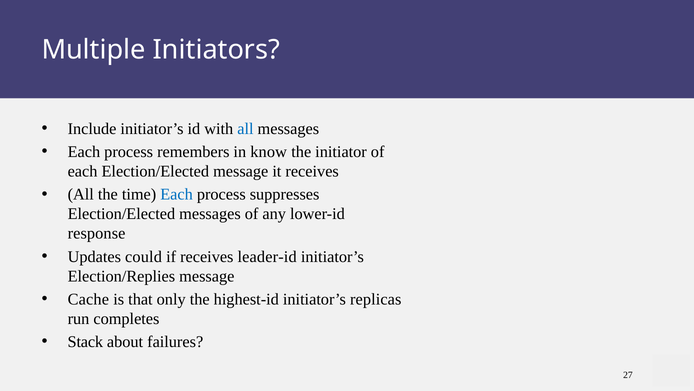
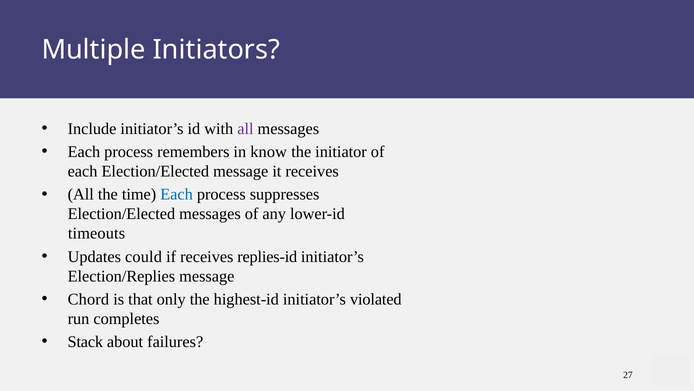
all colour: blue -> purple (245, 129)
response: response -> timeouts (97, 234)
leader-id: leader-id -> replies-id (267, 257)
Cache: Cache -> Chord (88, 299)
replicas: replicas -> violated (376, 299)
